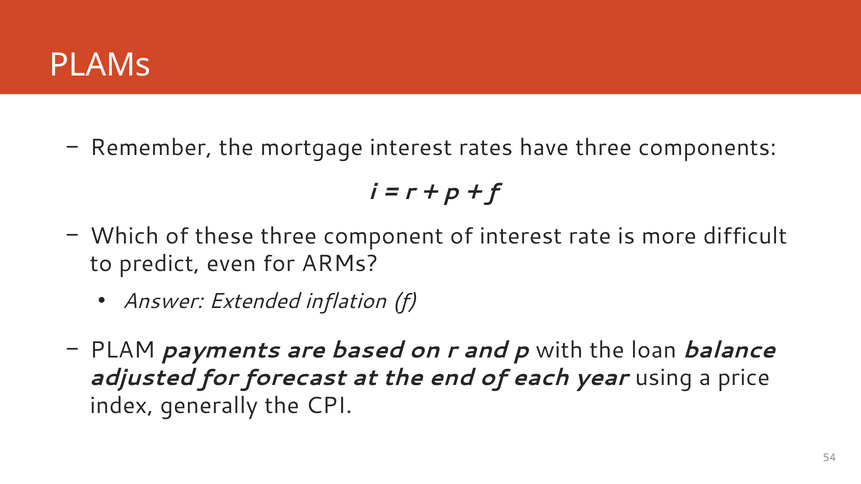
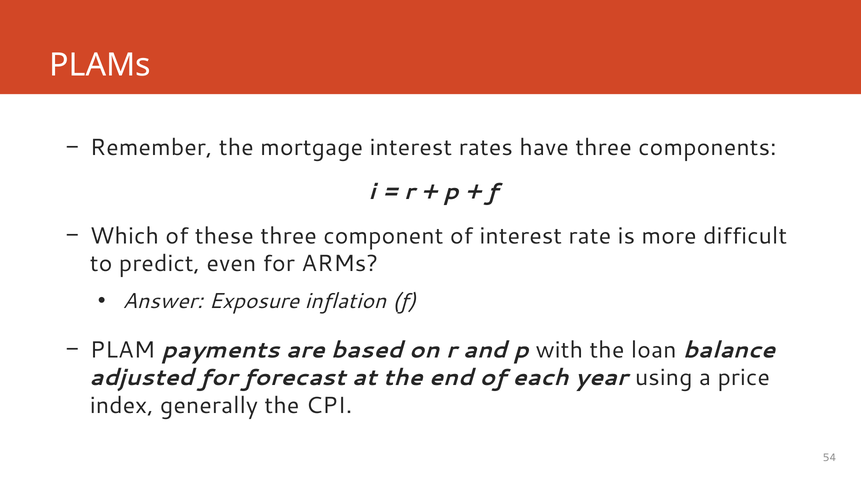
Extended: Extended -> Exposure (254, 302)
